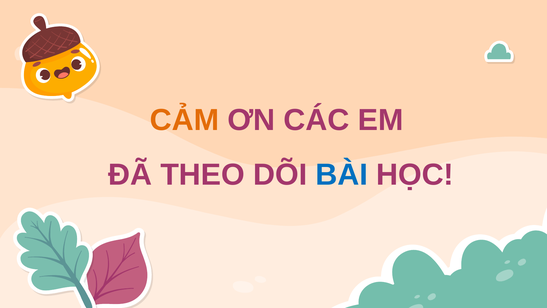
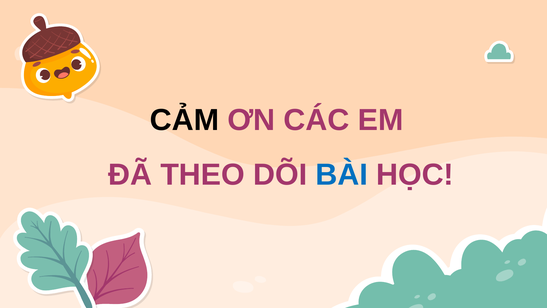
CẢM colour: orange -> black (185, 120)
